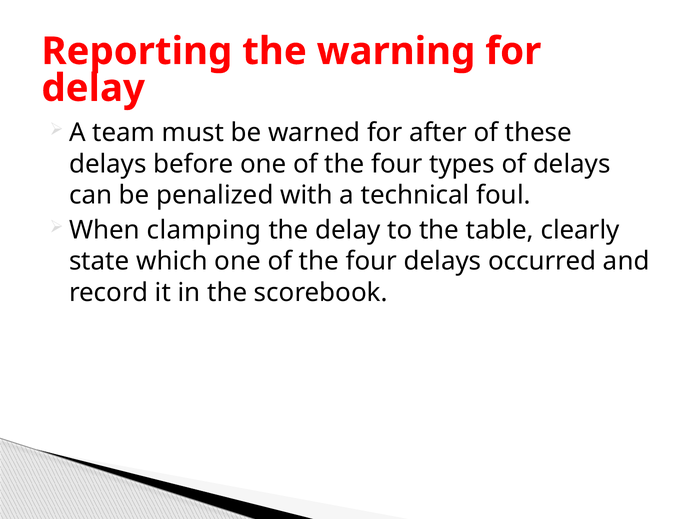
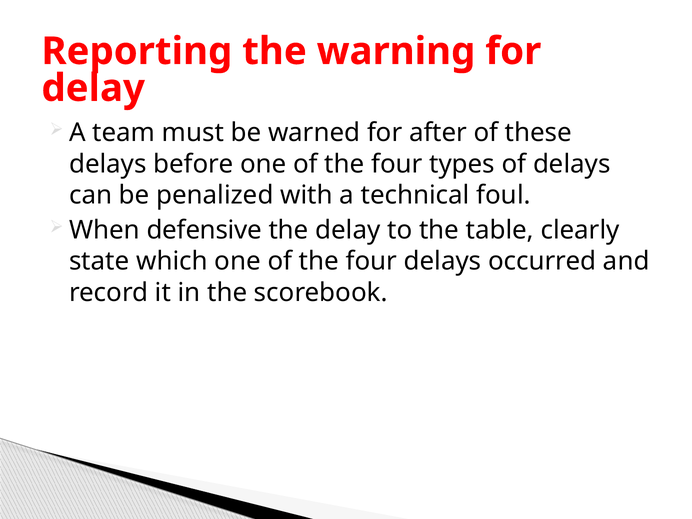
clamping: clamping -> defensive (204, 230)
